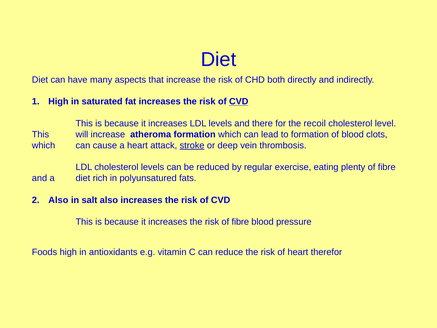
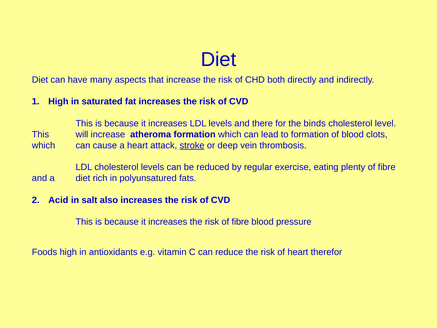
CVD underline: present -> none (239, 102)
recoil: recoil -> binds (315, 123)
Also: Also -> Acid (58, 200)
